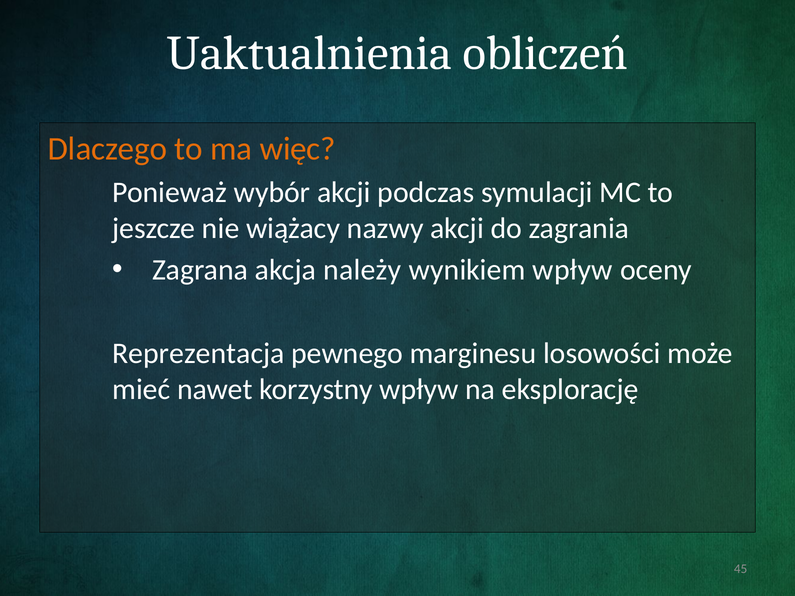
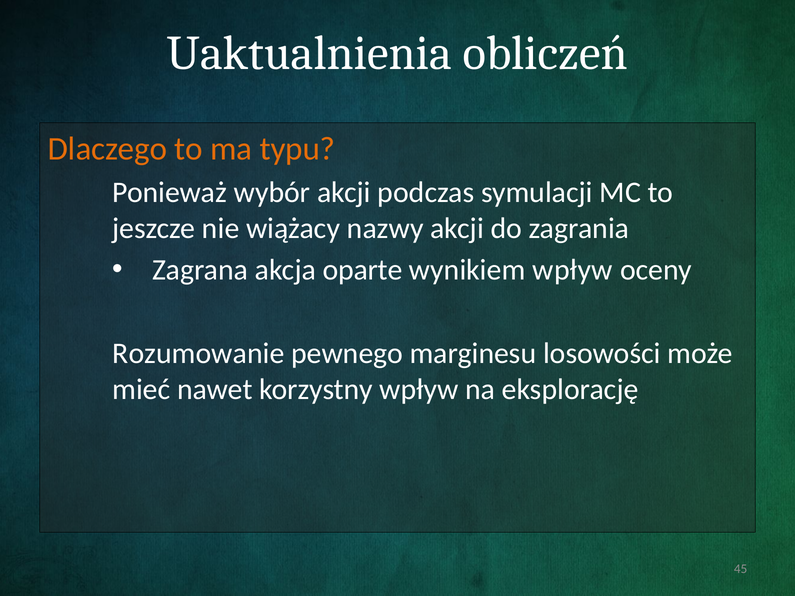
więc: więc -> typu (297, 149)
należy: należy -> oparte (363, 270)
Reprezentacja: Reprezentacja -> Rozumowanie (198, 354)
